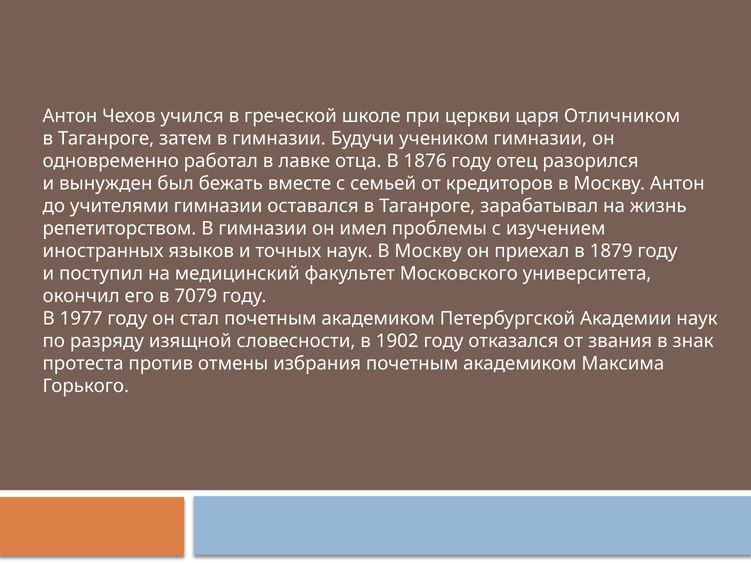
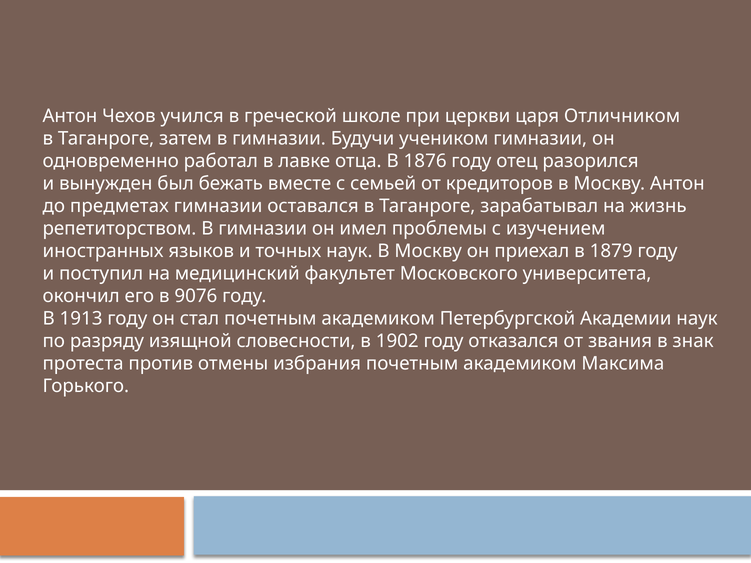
учителями: учителями -> предметах (119, 206)
7079: 7079 -> 9076 (196, 296)
1977: 1977 -> 1913 (81, 319)
